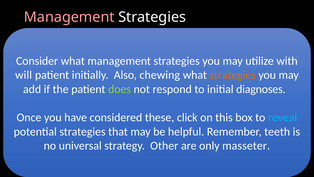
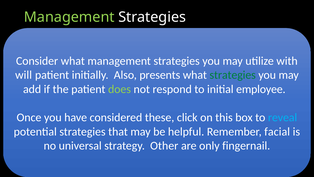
Management colour: pink -> light green (69, 17)
chewing: chewing -> presents (160, 75)
strategies colour: orange -> green (233, 75)
initial diagnoses: diagnoses -> employee (261, 89)
teeth: teeth -> facial (277, 131)
only masseter: masseter -> fingernail (246, 146)
